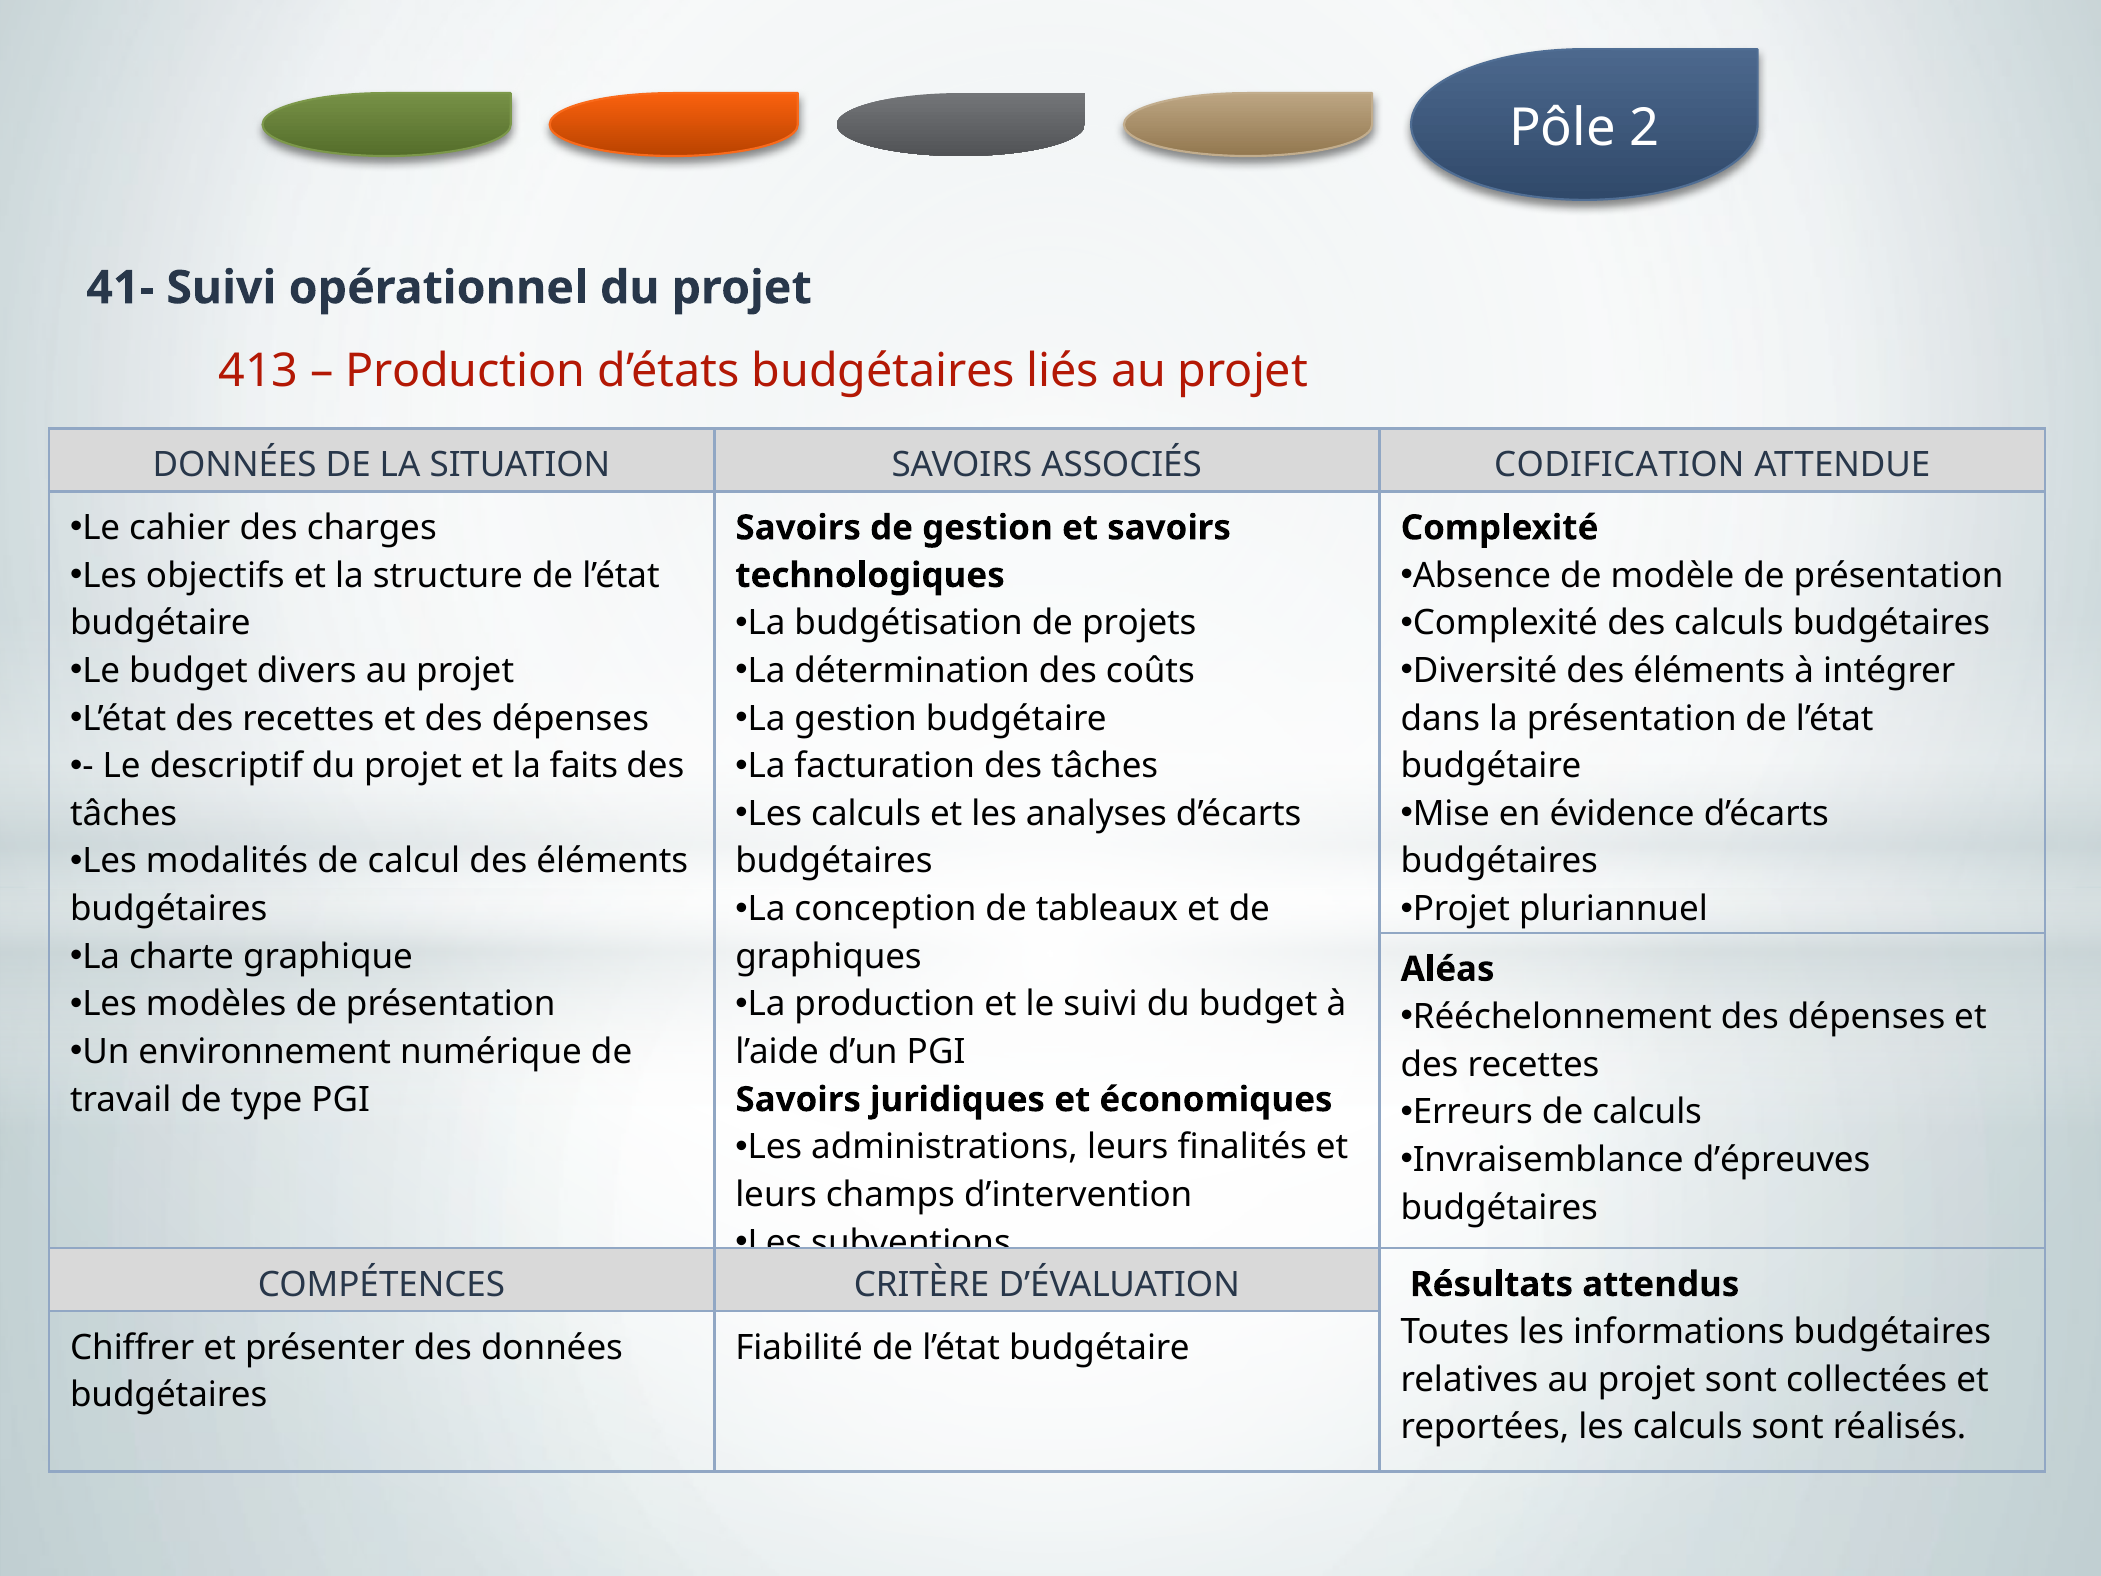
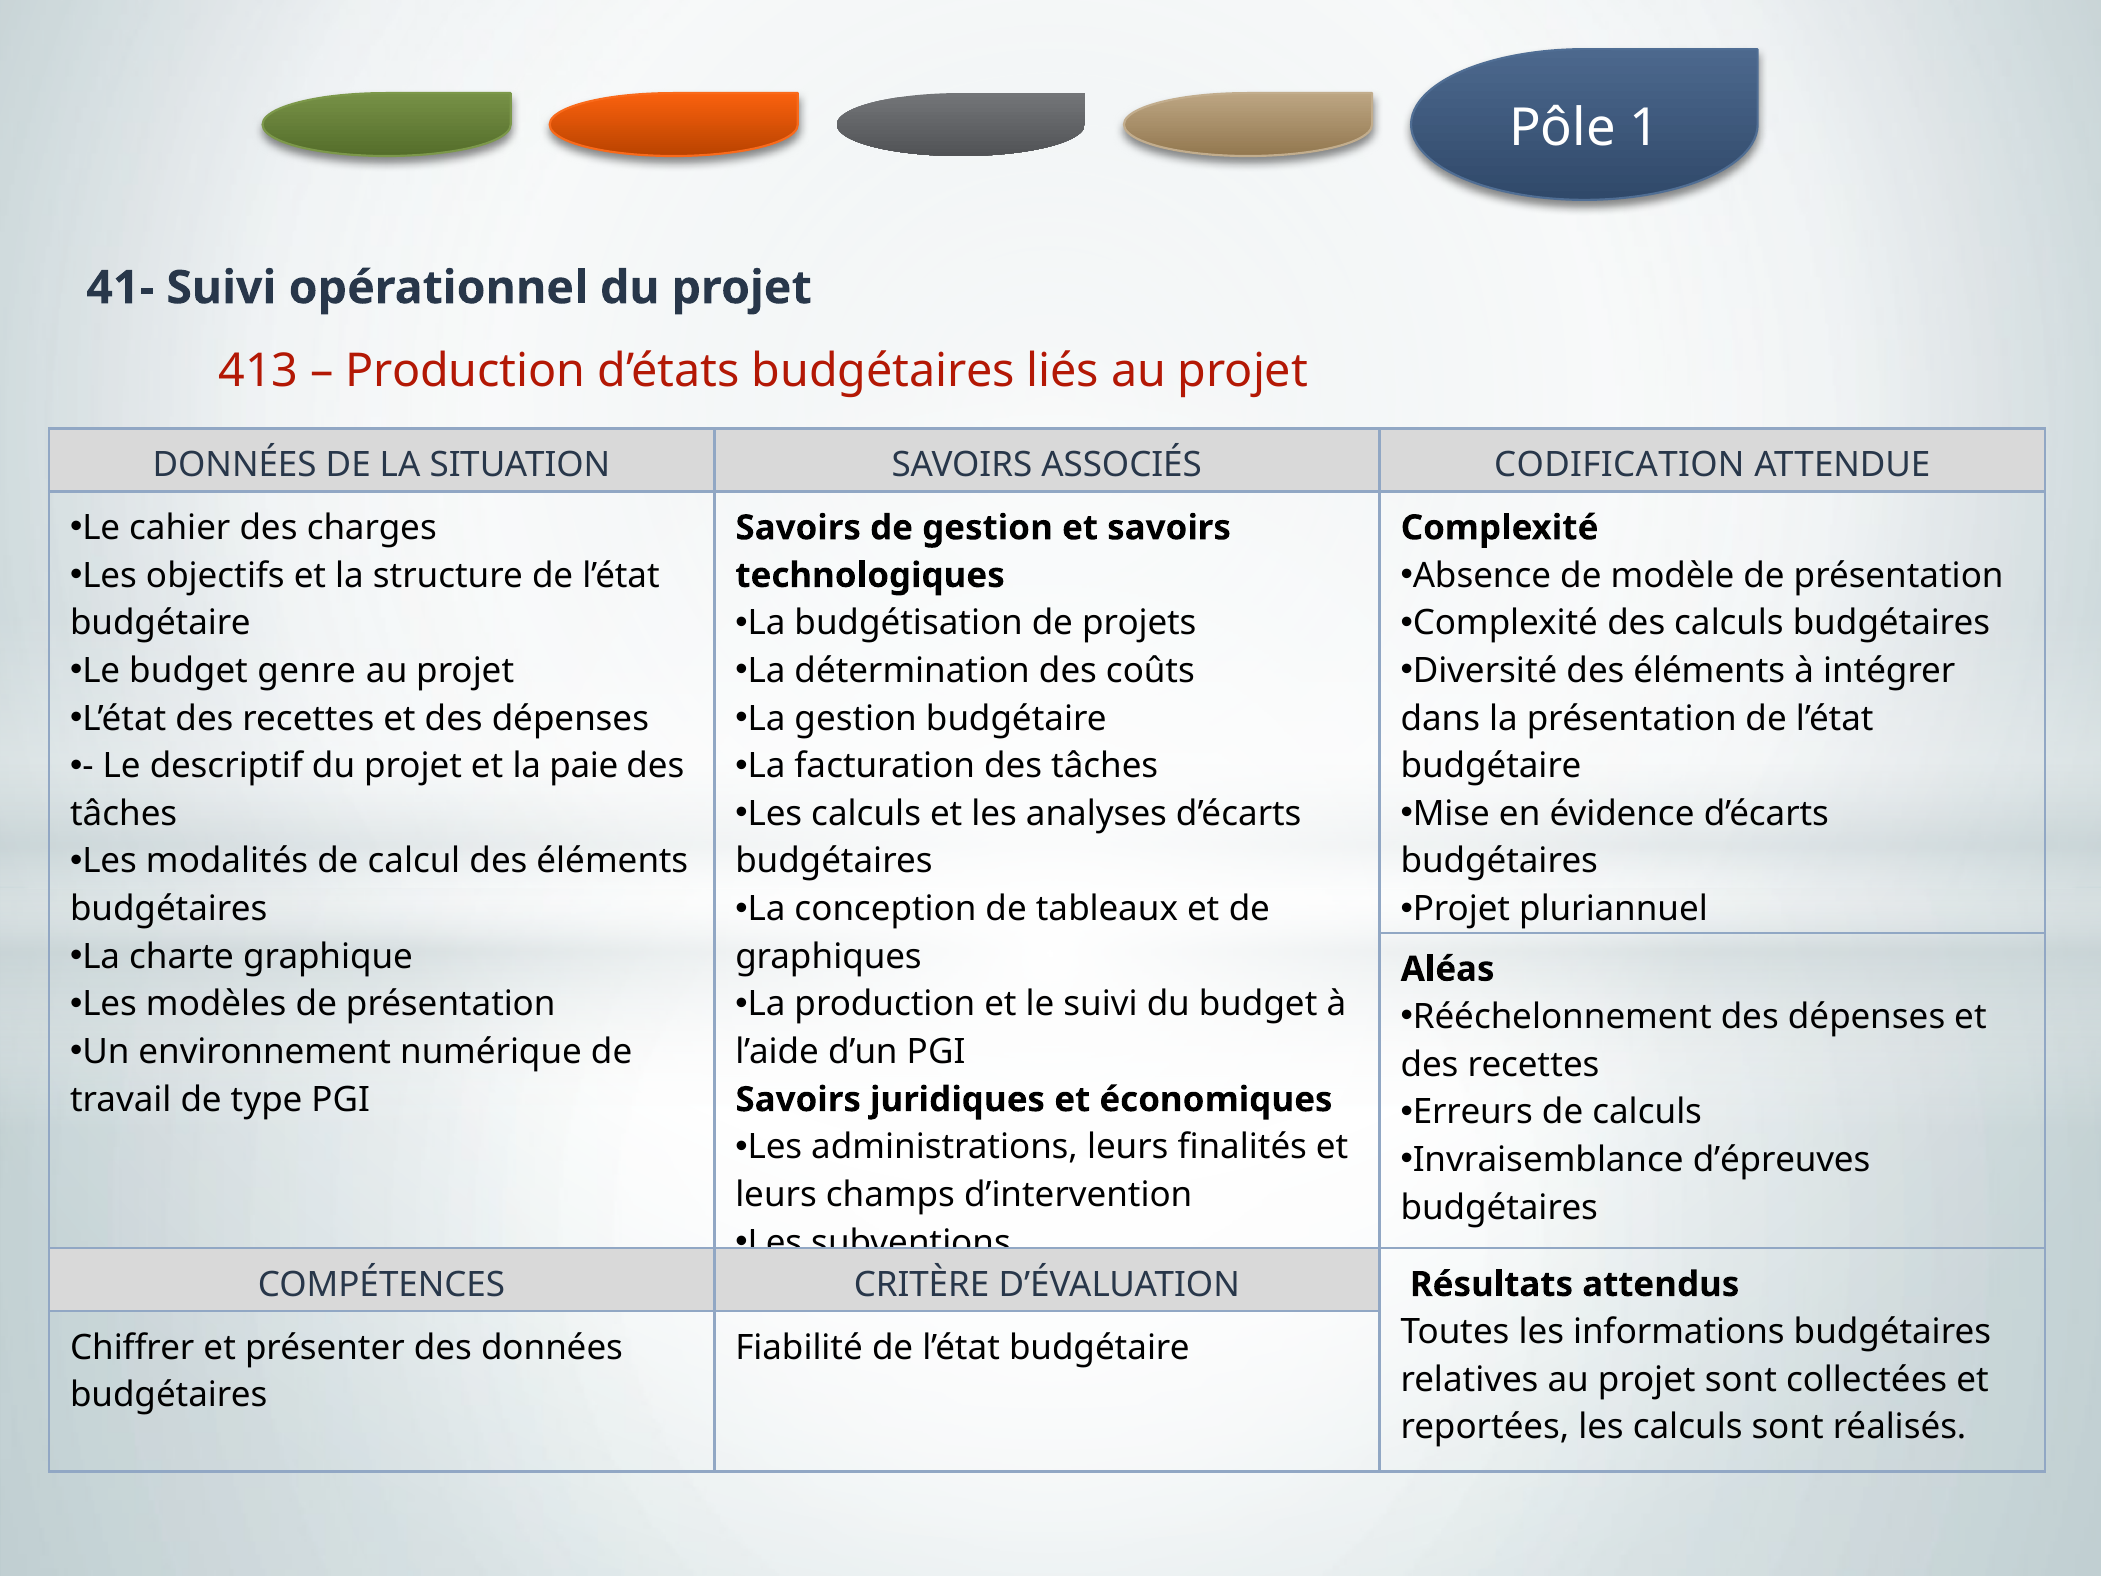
2: 2 -> 1 (1644, 128)
divers: divers -> genre (307, 671)
faits: faits -> paie (584, 766)
